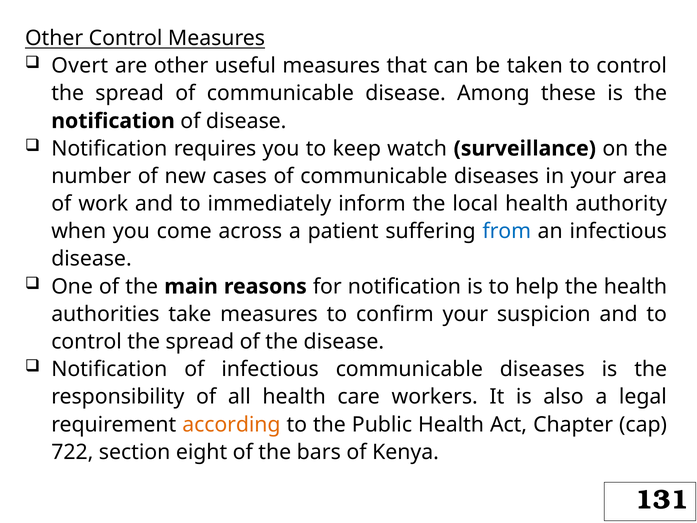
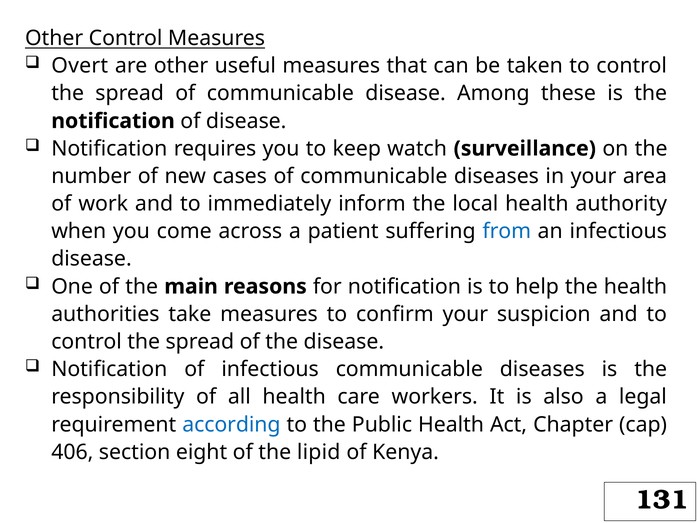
according colour: orange -> blue (231, 424)
722: 722 -> 406 (72, 452)
bars: bars -> lipid (319, 452)
